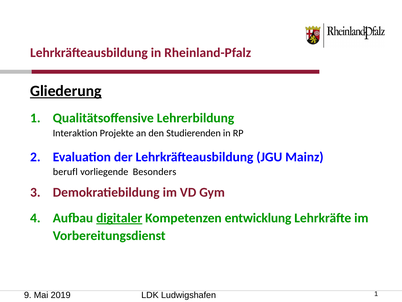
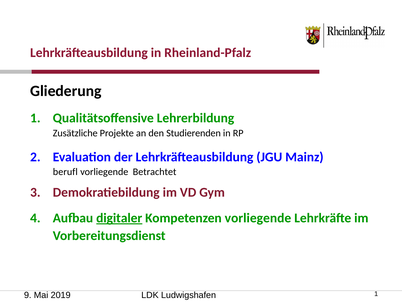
Gliederung underline: present -> none (66, 91)
Interaktion: Interaktion -> Zusätzliche (75, 133)
Besonders: Besonders -> Betrachtet (155, 172)
Kompetenzen entwicklung: entwicklung -> vorliegende (258, 218)
